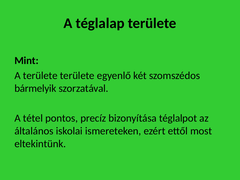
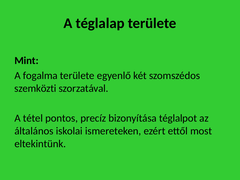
A területe: területe -> fogalma (40, 75)
bármelyik: bármelyik -> szemközti (35, 88)
